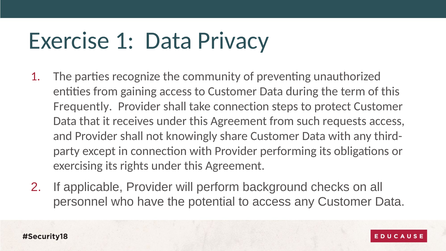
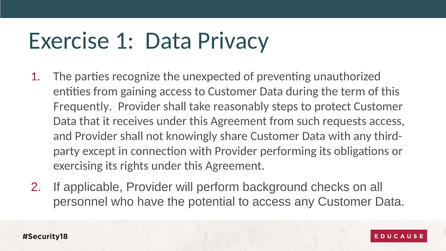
community: community -> unexpected (212, 77)
take connection: connection -> reasonably (241, 106)
